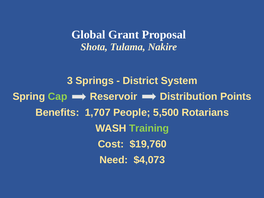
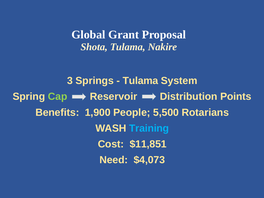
District: District -> Tulama (140, 81)
1,707: 1,707 -> 1,900 (98, 112)
Training colour: light green -> light blue (149, 128)
$19,760: $19,760 -> $11,851 (148, 144)
